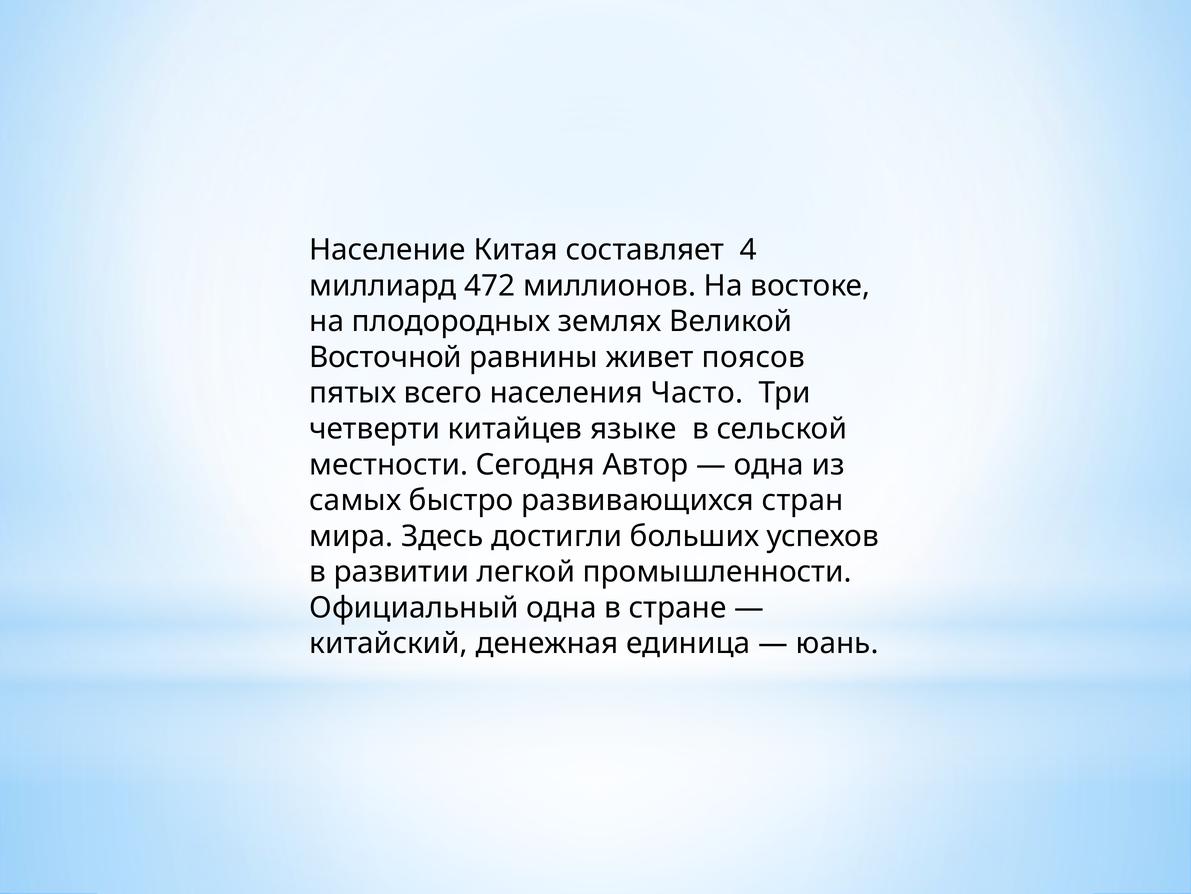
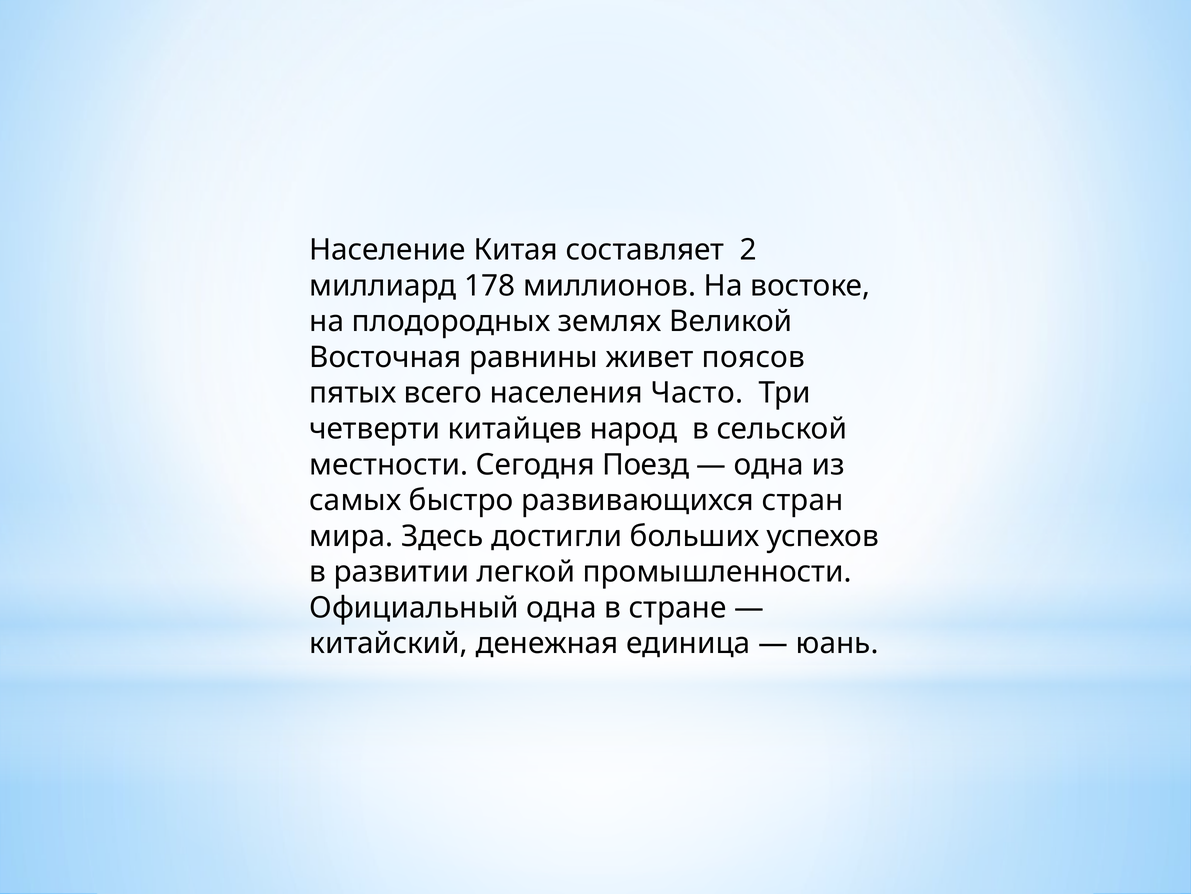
4: 4 -> 2 (748, 250)
472: 472 -> 178 (490, 286)
Восточной: Восточной -> Восточная (385, 357)
языке: языке -> народ (633, 429)
Автор: Автор -> Поезд (646, 464)
